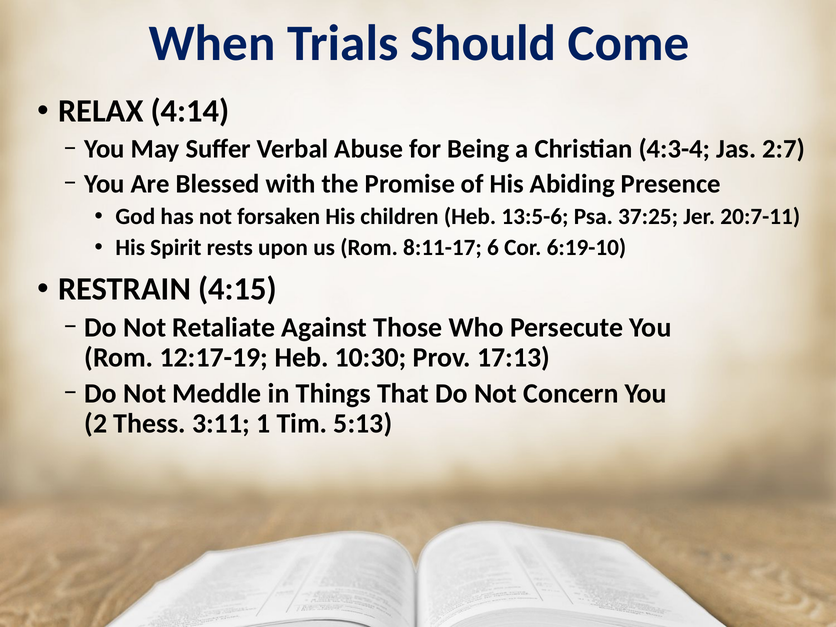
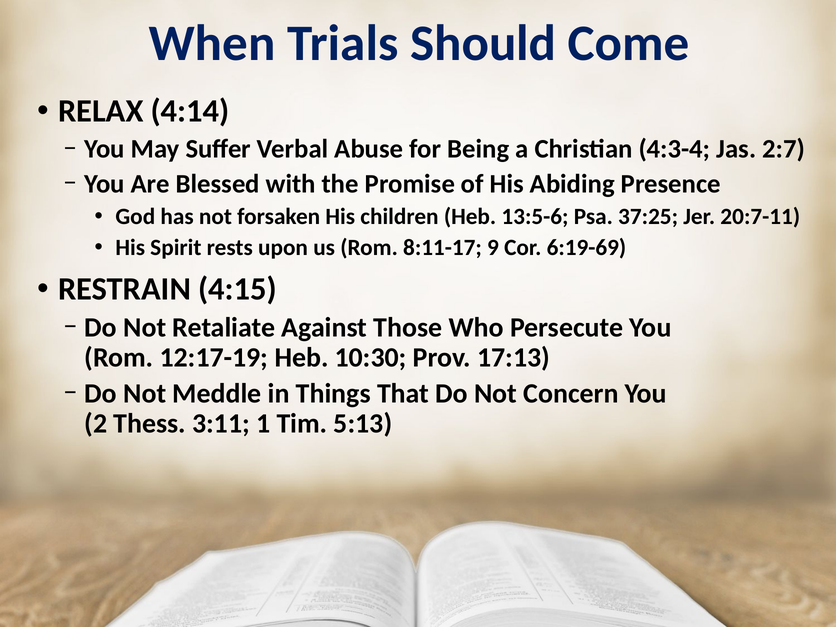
6: 6 -> 9 (493, 247)
6:19-10: 6:19-10 -> 6:19-69 (586, 247)
